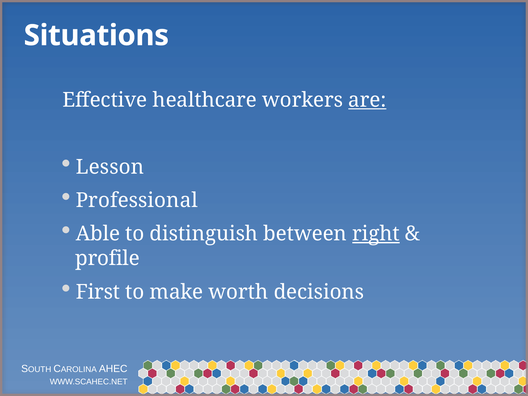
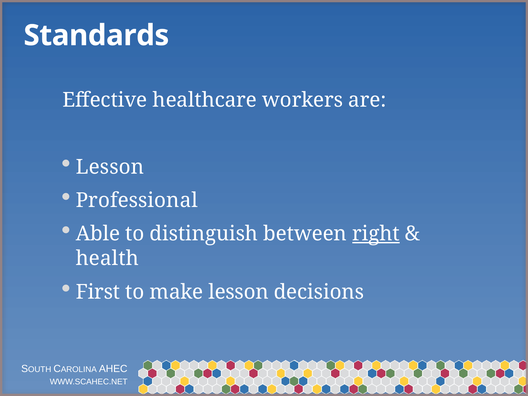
Situations: Situations -> Standards (96, 35)
are underline: present -> none (367, 100)
profile: profile -> health (107, 258)
make worth: worth -> lesson (239, 292)
